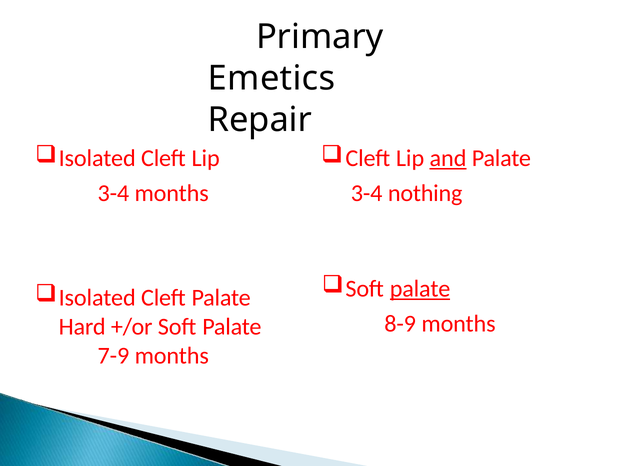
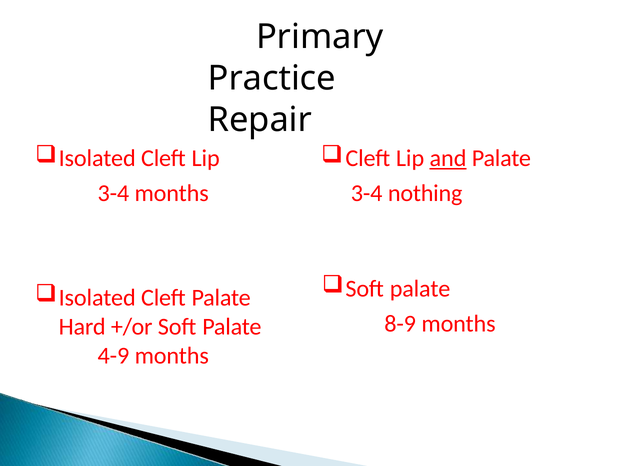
Emetics: Emetics -> Practice (272, 79)
palate underline: present -> none (420, 289)
7-9: 7-9 -> 4-9 (113, 356)
